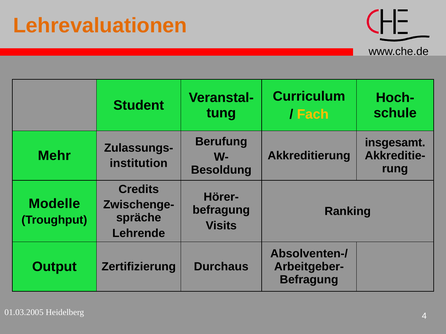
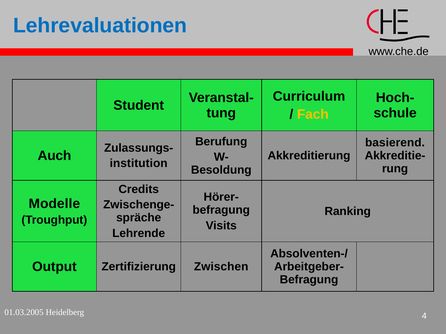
Lehrevaluationen colour: orange -> blue (100, 26)
insgesamt: insgesamt -> basierend (395, 143)
Mehr: Mehr -> Auch (54, 156)
Durchaus: Durchaus -> Zwischen (221, 267)
